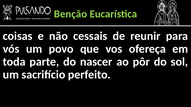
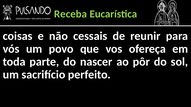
Benção: Benção -> Receba (71, 14)
